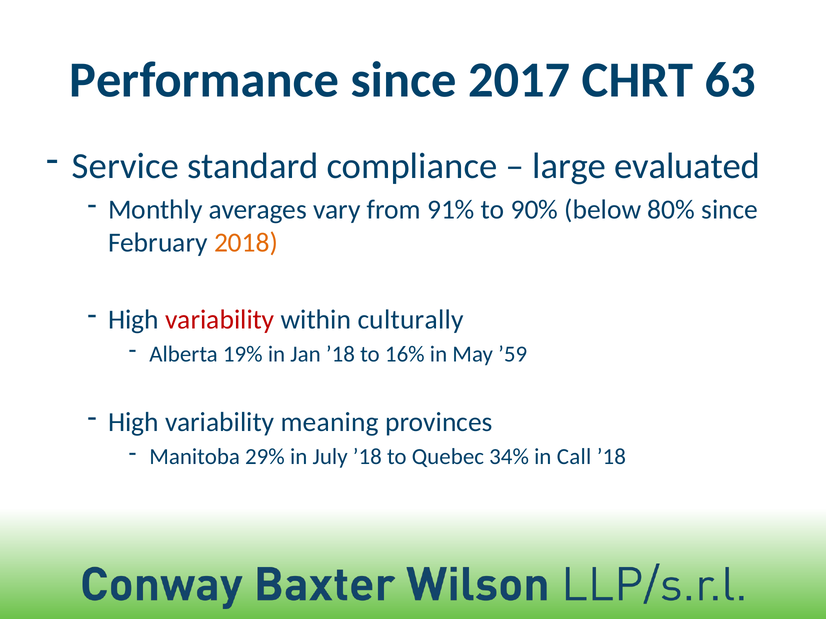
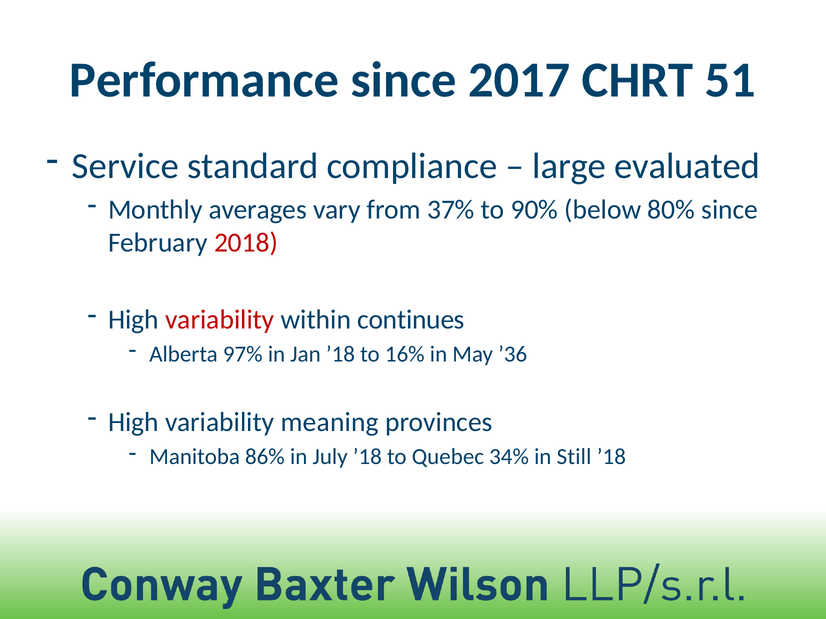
63: 63 -> 51 (730, 80)
91%: 91% -> 37% (451, 210)
2018 colour: orange -> red (246, 243)
culturally: culturally -> continues (411, 320)
19%: 19% -> 97% (243, 354)
’59: ’59 -> ’36 (513, 354)
29%: 29% -> 86% (265, 457)
Call: Call -> Still (574, 457)
